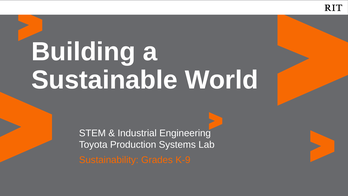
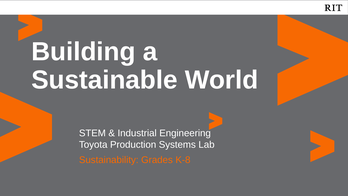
K-9: K-9 -> K-8 (183, 160)
